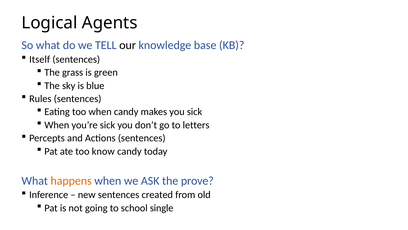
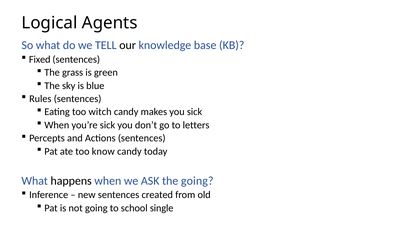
Itself: Itself -> Fixed (40, 59)
too when: when -> witch (100, 112)
happens colour: orange -> black (71, 180)
the prove: prove -> going (197, 180)
